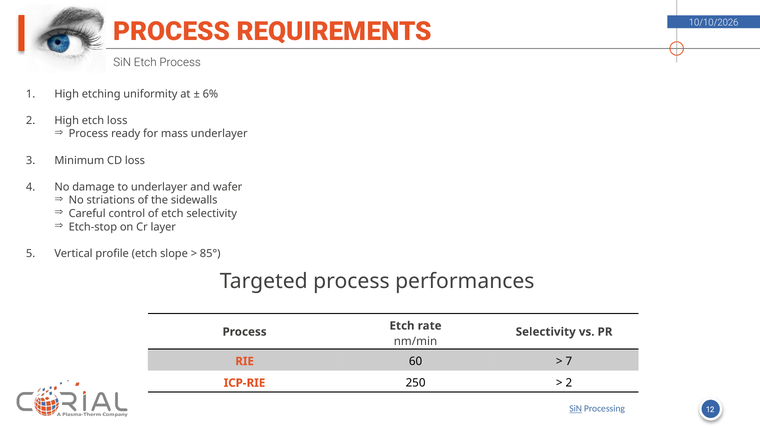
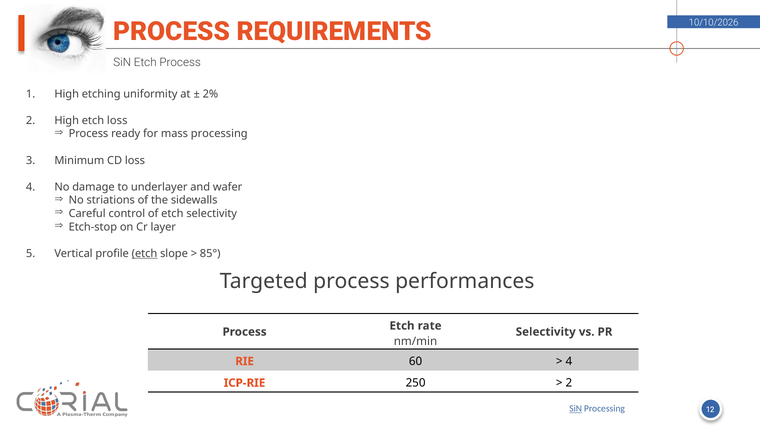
6%: 6% -> 2% (210, 94)
mass underlayer: underlayer -> processing (219, 134)
etch underline: none -> present (145, 253)
7: 7 -> 4 (569, 361)
